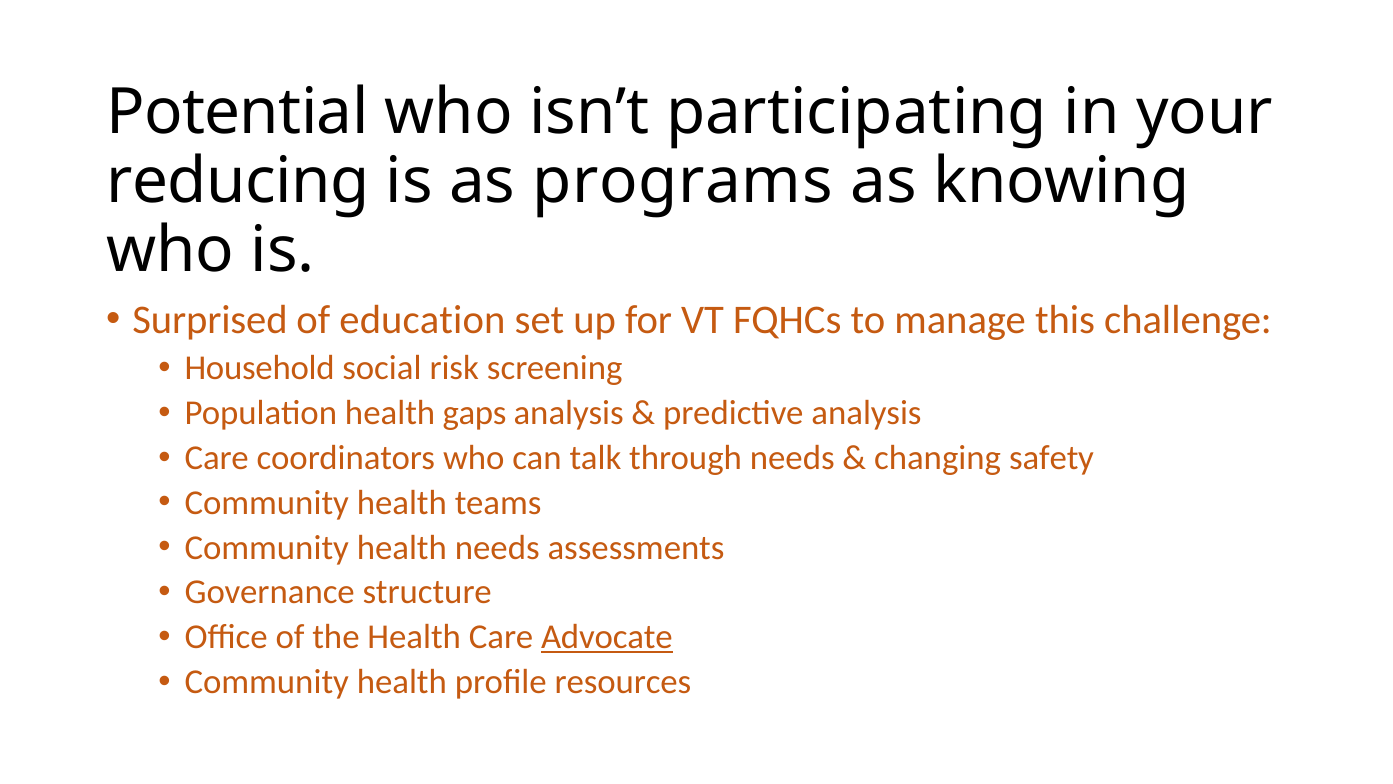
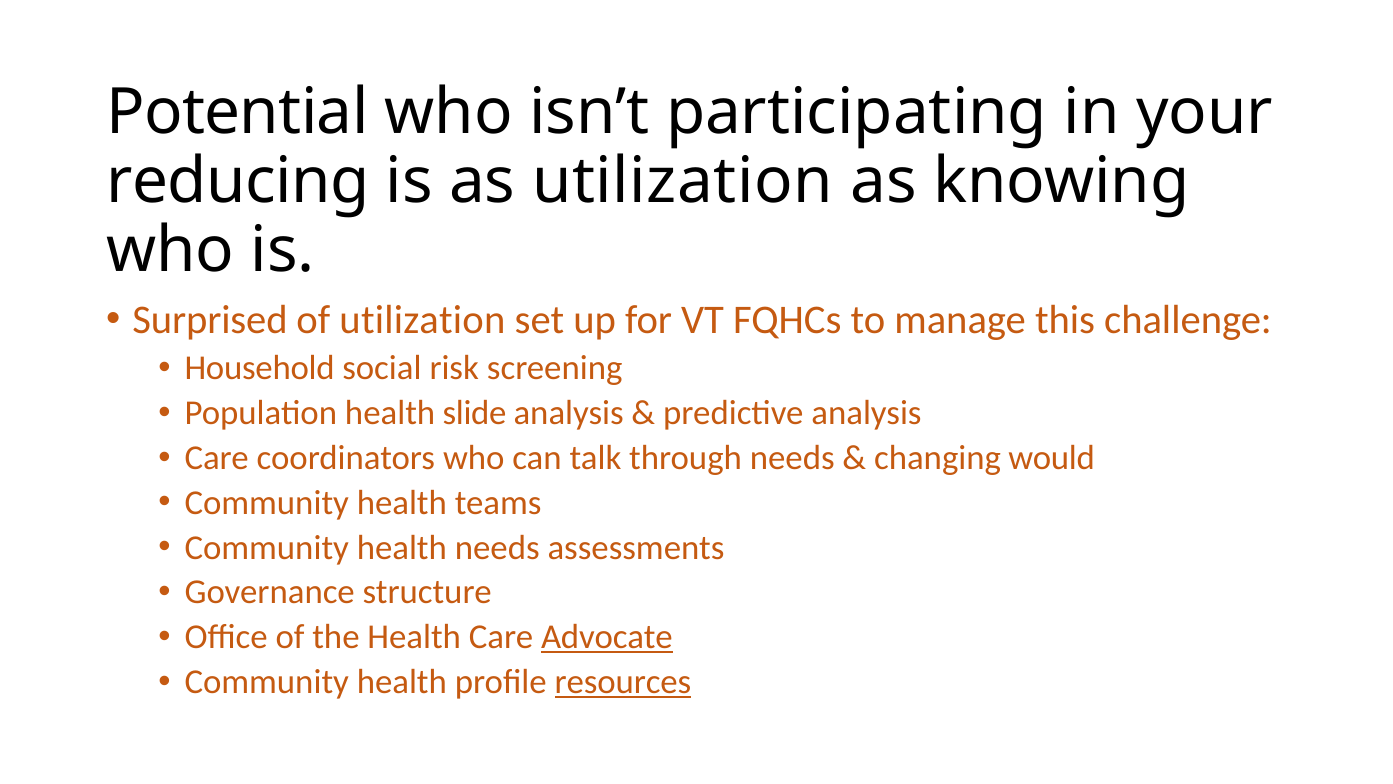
as programs: programs -> utilization (683, 181)
of education: education -> utilization (422, 320)
gaps: gaps -> slide (475, 413)
safety: safety -> would (1052, 458)
resources underline: none -> present (623, 682)
